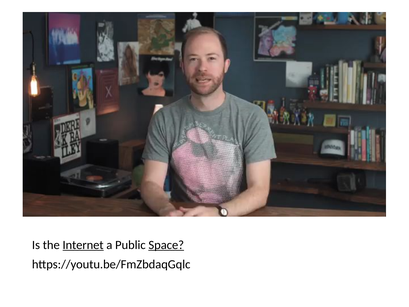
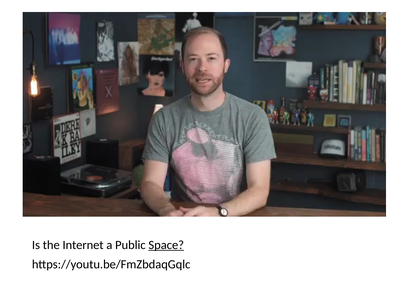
Internet underline: present -> none (83, 245)
